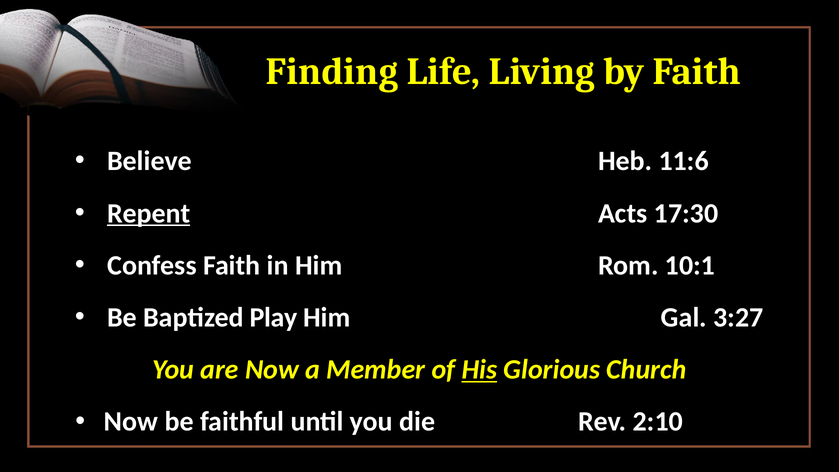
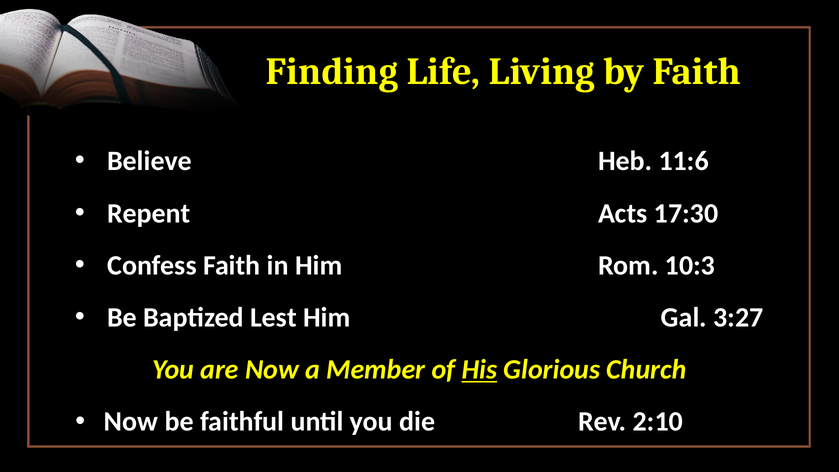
Repent underline: present -> none (149, 213)
10:1: 10:1 -> 10:3 (690, 265)
Play: Play -> Lest (273, 317)
